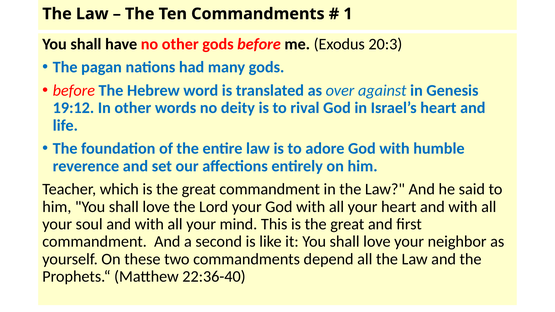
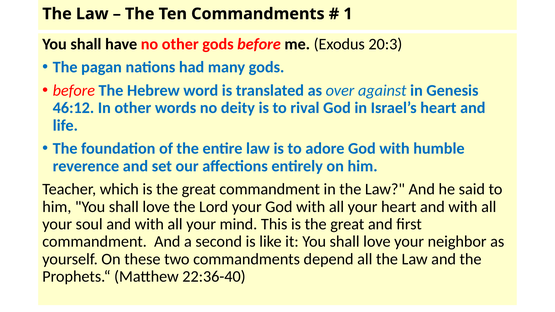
19:12: 19:12 -> 46:12 (73, 108)
